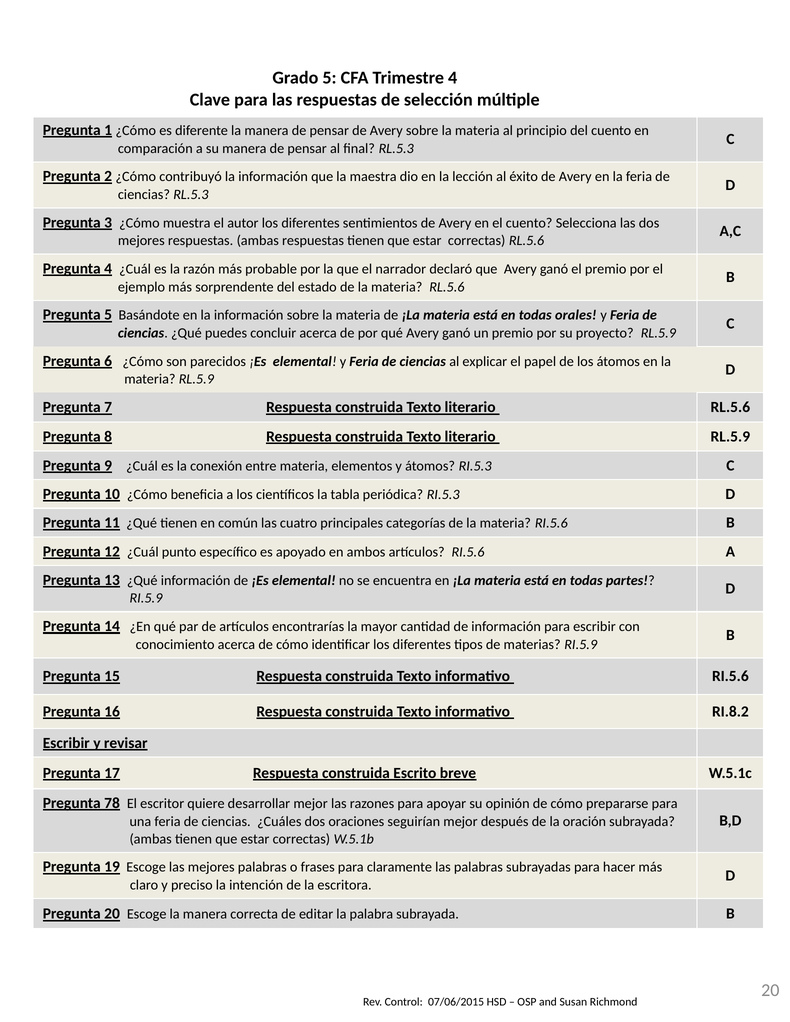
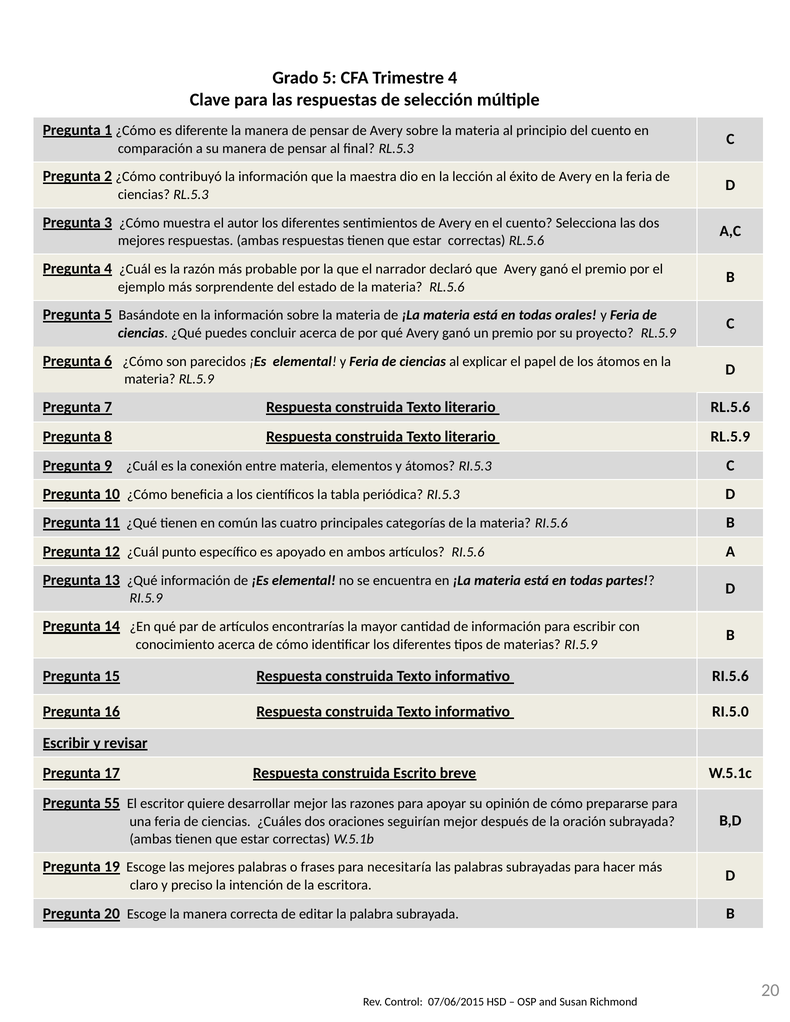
RI.8.2: RI.8.2 -> RI.5.0 (730, 712)
78: 78 -> 55 (112, 803)
claramente: claramente -> necesitaría (399, 868)
